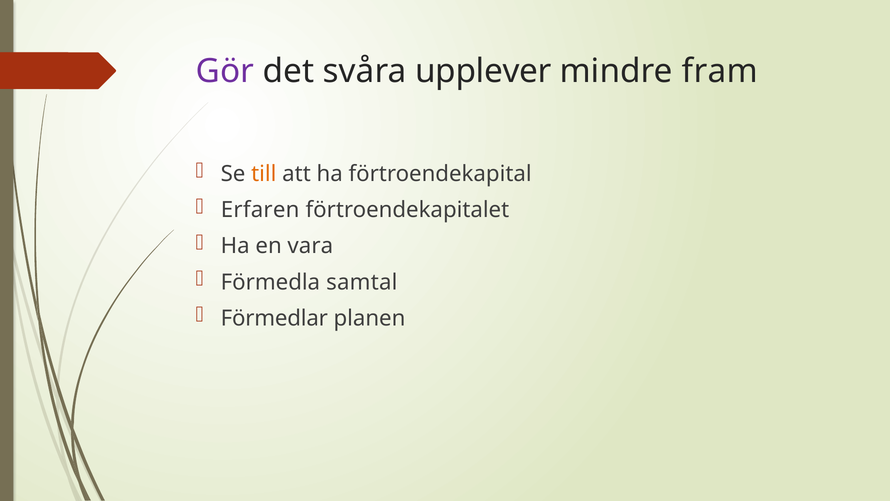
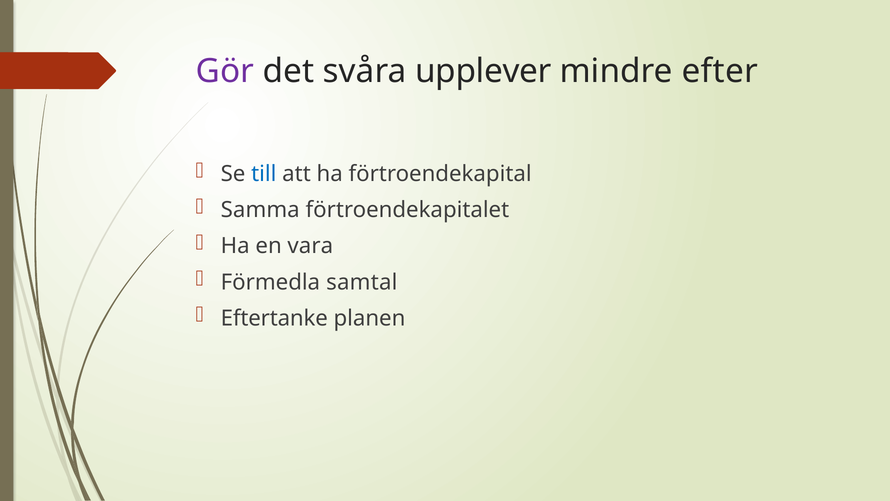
fram: fram -> efter (720, 71)
till colour: orange -> blue (264, 174)
Erfaren: Erfaren -> Samma (260, 210)
Förmedlar: Förmedlar -> Eftertanke (274, 318)
